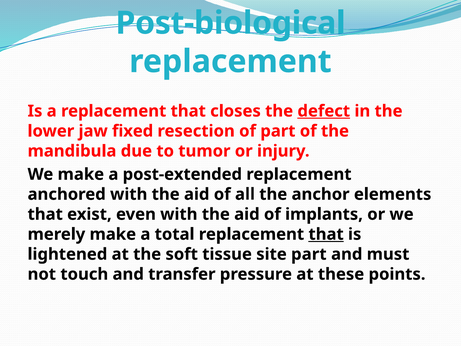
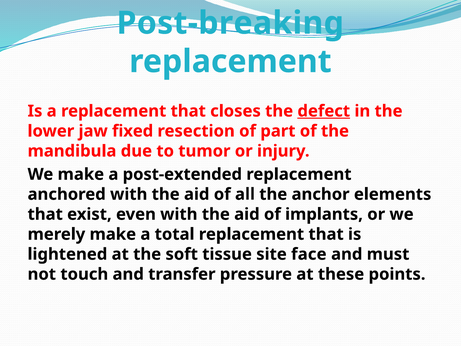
Post-biological: Post-biological -> Post-breaking (230, 23)
that underline: present -> none (326, 234)
site part: part -> face (309, 254)
